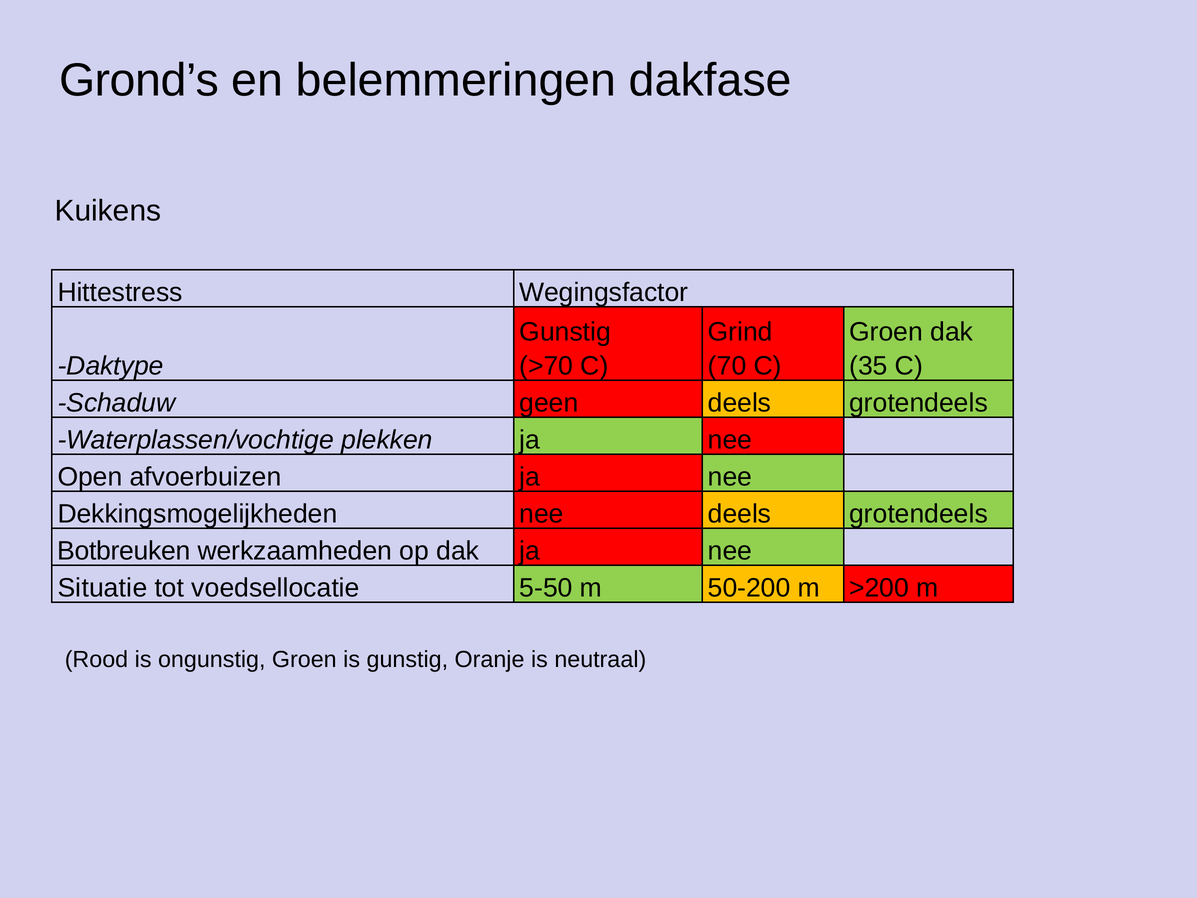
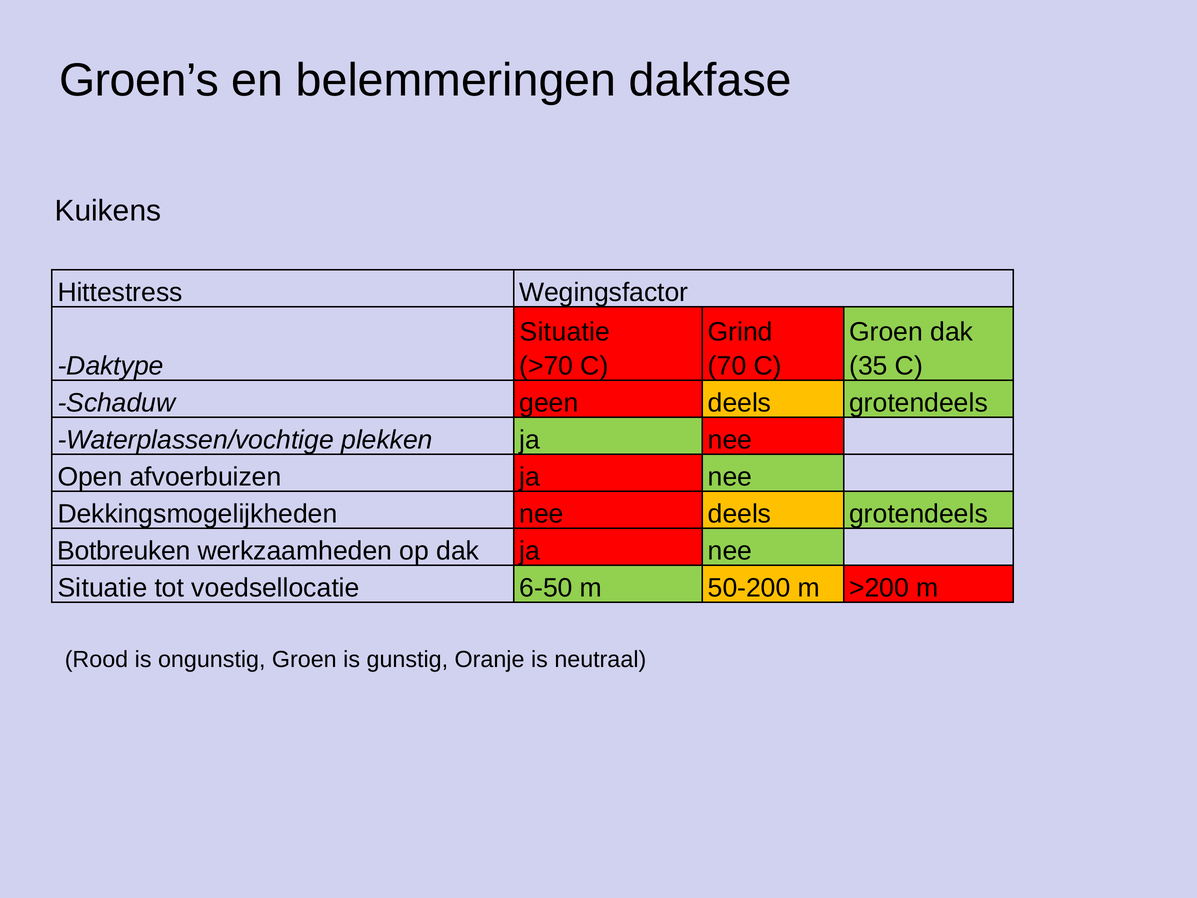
Grond’s: Grond’s -> Groen’s (139, 81)
Gunstig: Gunstig -> Situatie (565, 332)
5-50: 5-50 -> 6-50 (546, 588)
